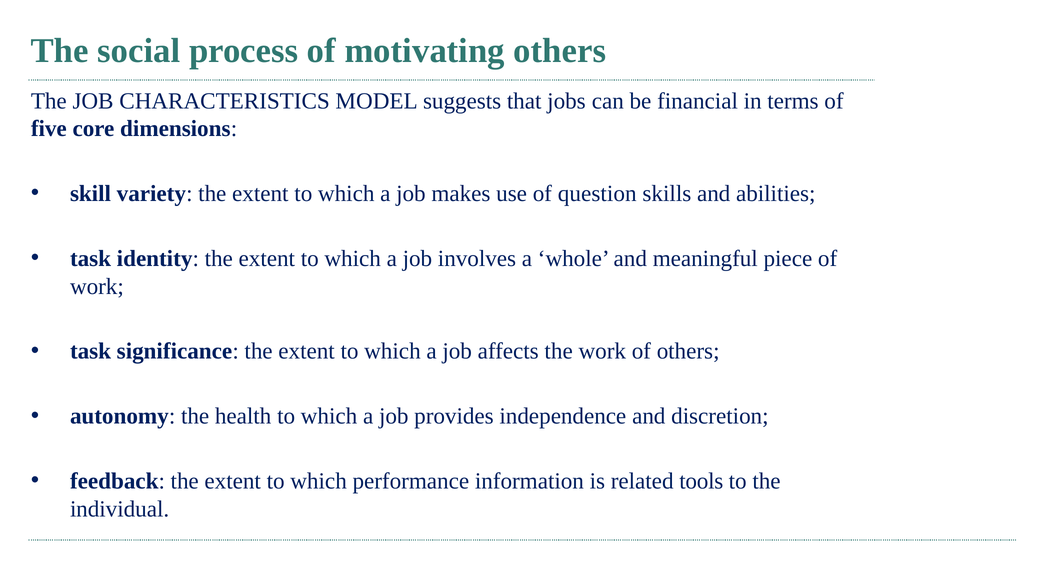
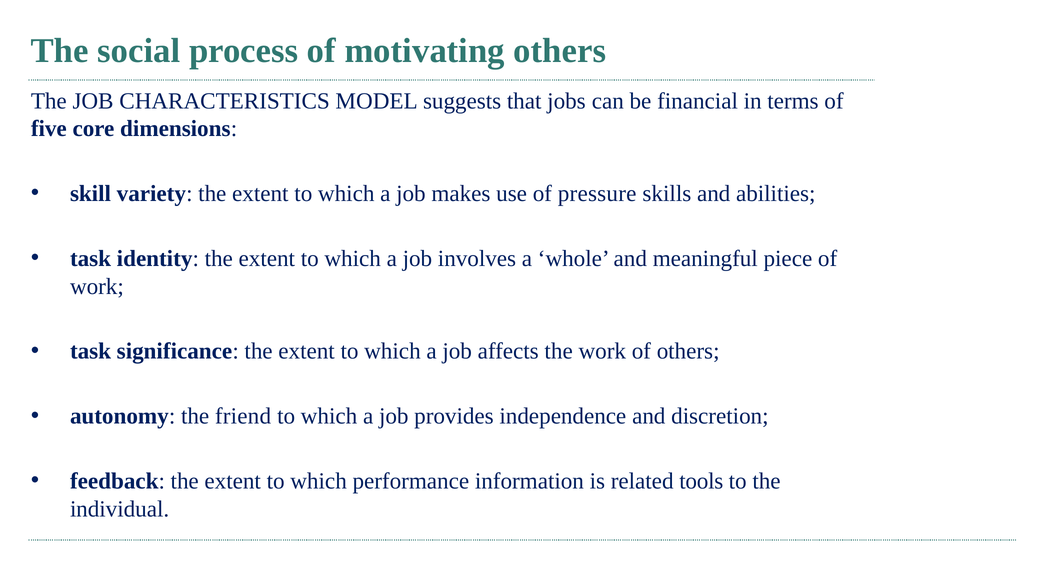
question: question -> pressure (597, 194)
health: health -> friend (243, 416)
